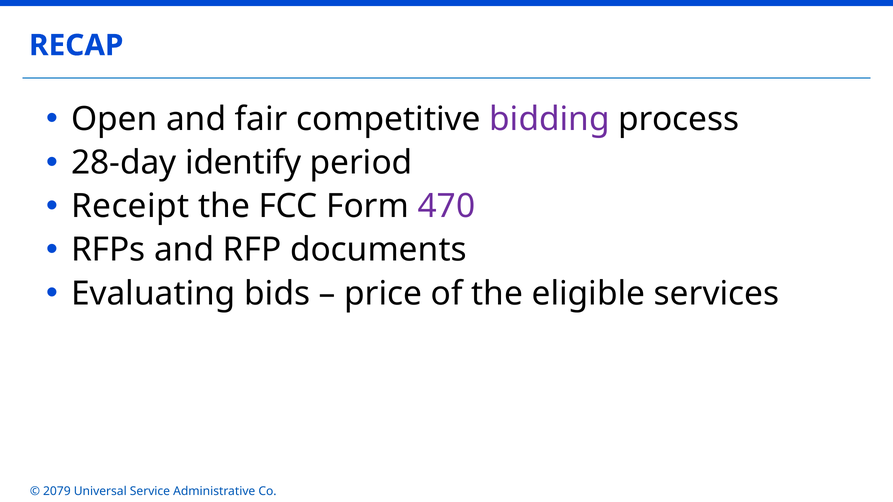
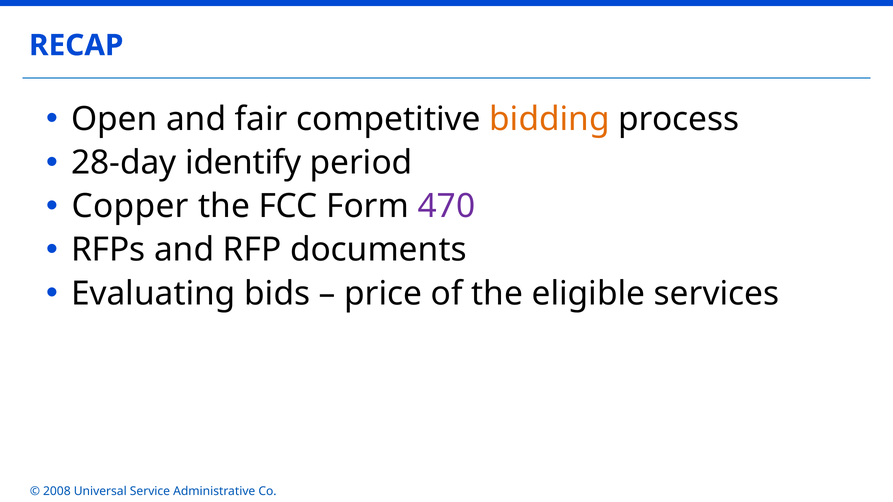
bidding colour: purple -> orange (549, 119)
Receipt: Receipt -> Copper (130, 206)
2079: 2079 -> 2008 (57, 491)
